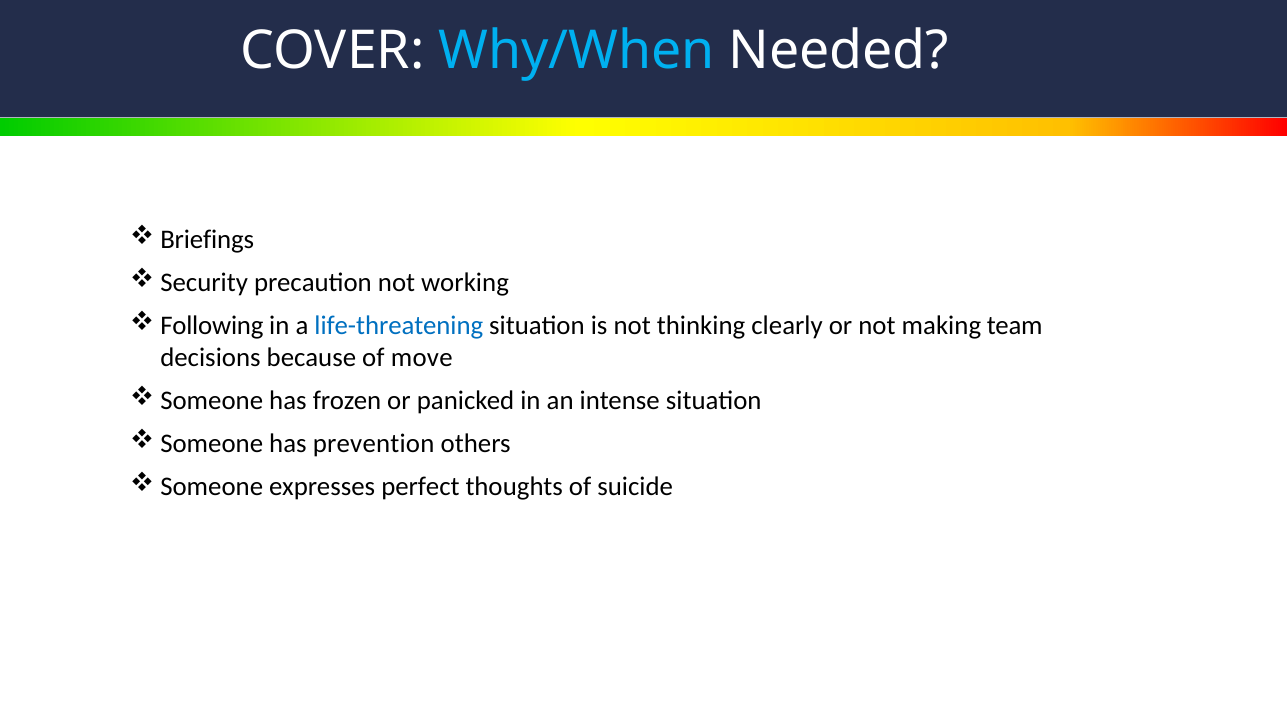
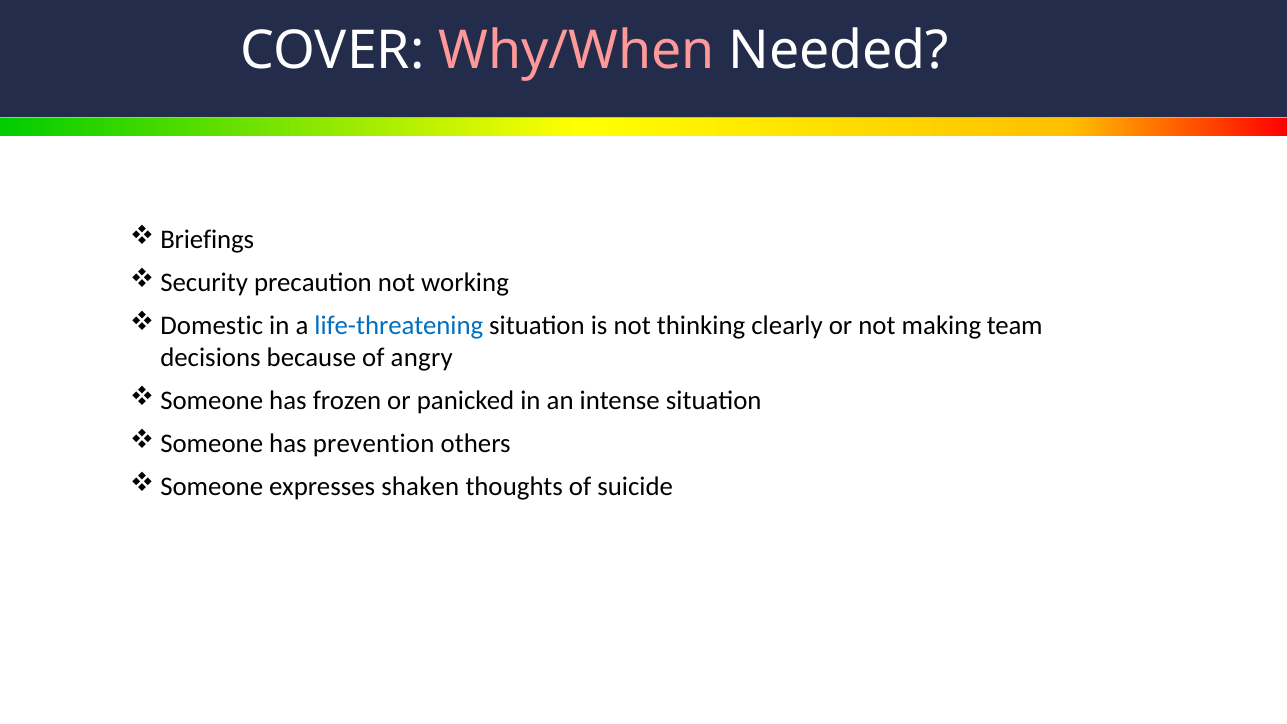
Why/When colour: light blue -> pink (577, 50)
Following: Following -> Domestic (212, 326)
move: move -> angry (422, 358)
perfect: perfect -> shaken (420, 487)
